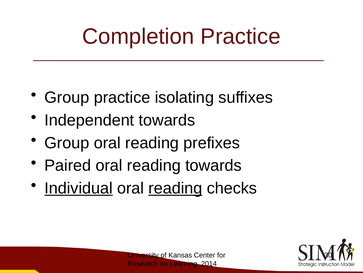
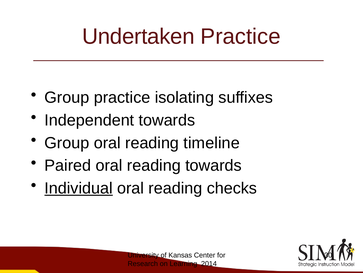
Completion: Completion -> Undertaken (138, 36)
prefixes: prefixes -> timeline (212, 143)
reading underline: present -> none (175, 188)
